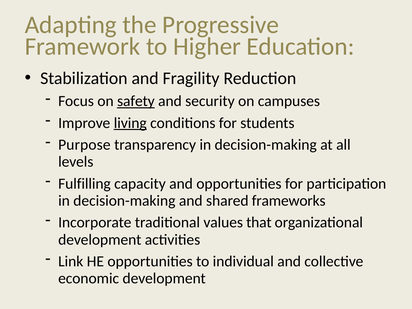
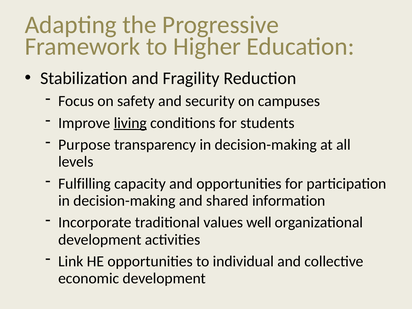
safety underline: present -> none (136, 101)
frameworks: frameworks -> information (289, 201)
that: that -> well (259, 222)
